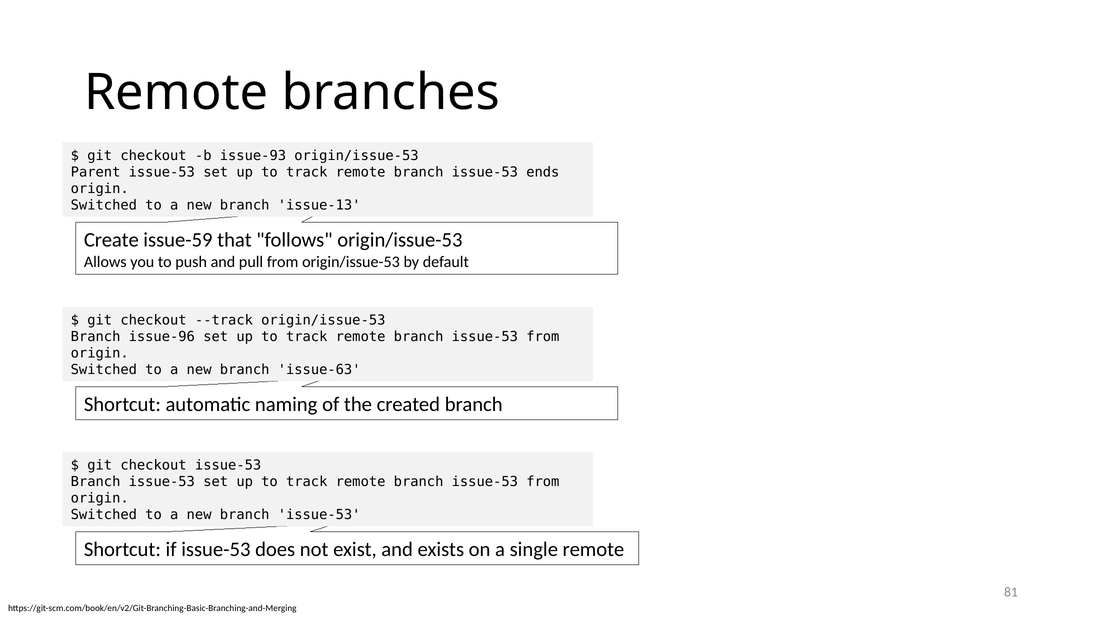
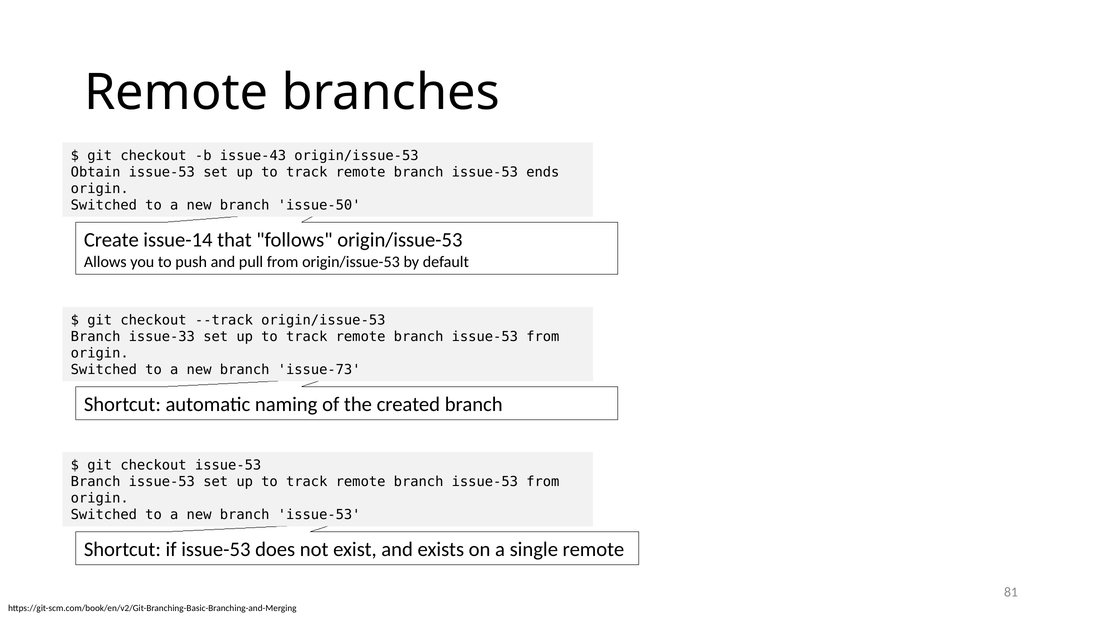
issue-93: issue-93 -> issue-43 (253, 156)
Parent: Parent -> Obtain (96, 172)
issue-13: issue-13 -> issue-50 (319, 205)
issue-59: issue-59 -> issue-14 (178, 240)
issue-96: issue-96 -> issue-33 (162, 337)
issue-63: issue-63 -> issue-73 (319, 370)
